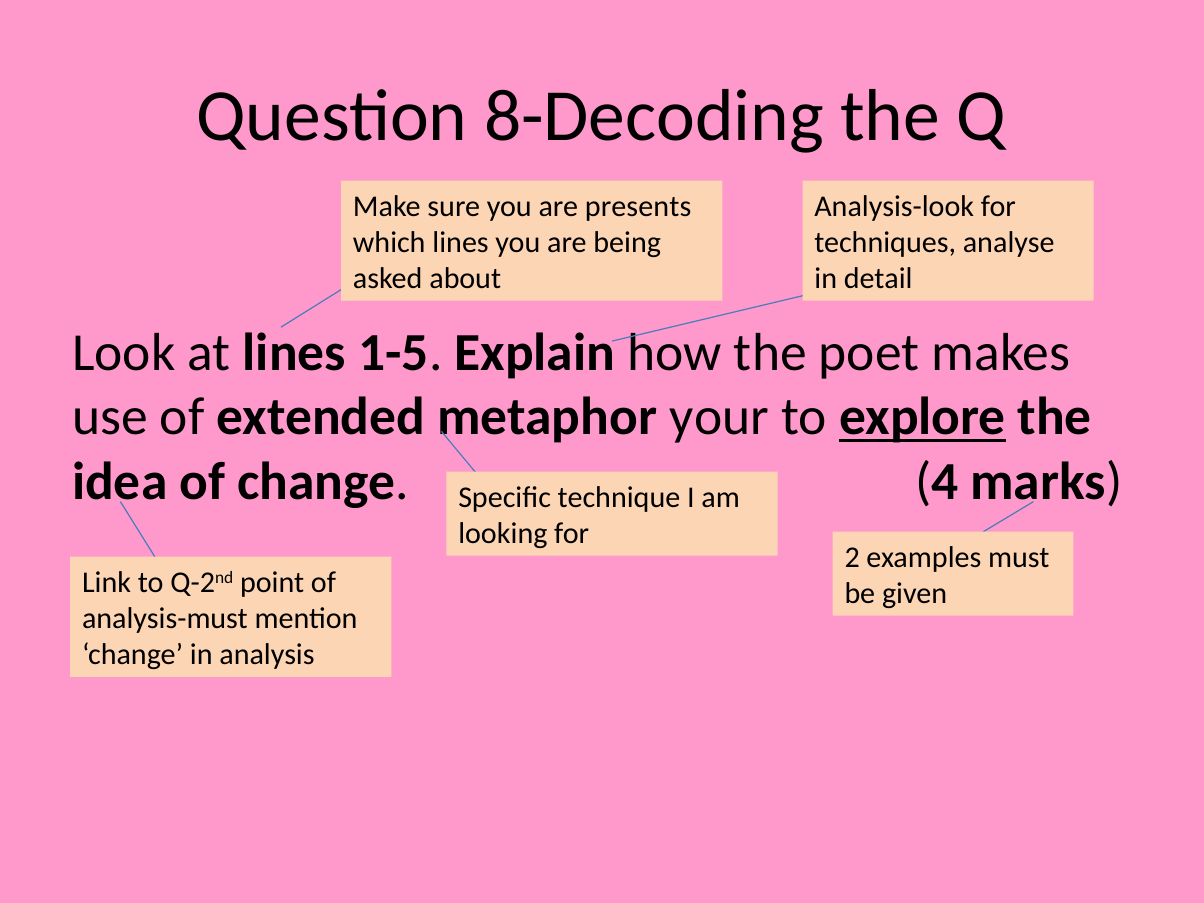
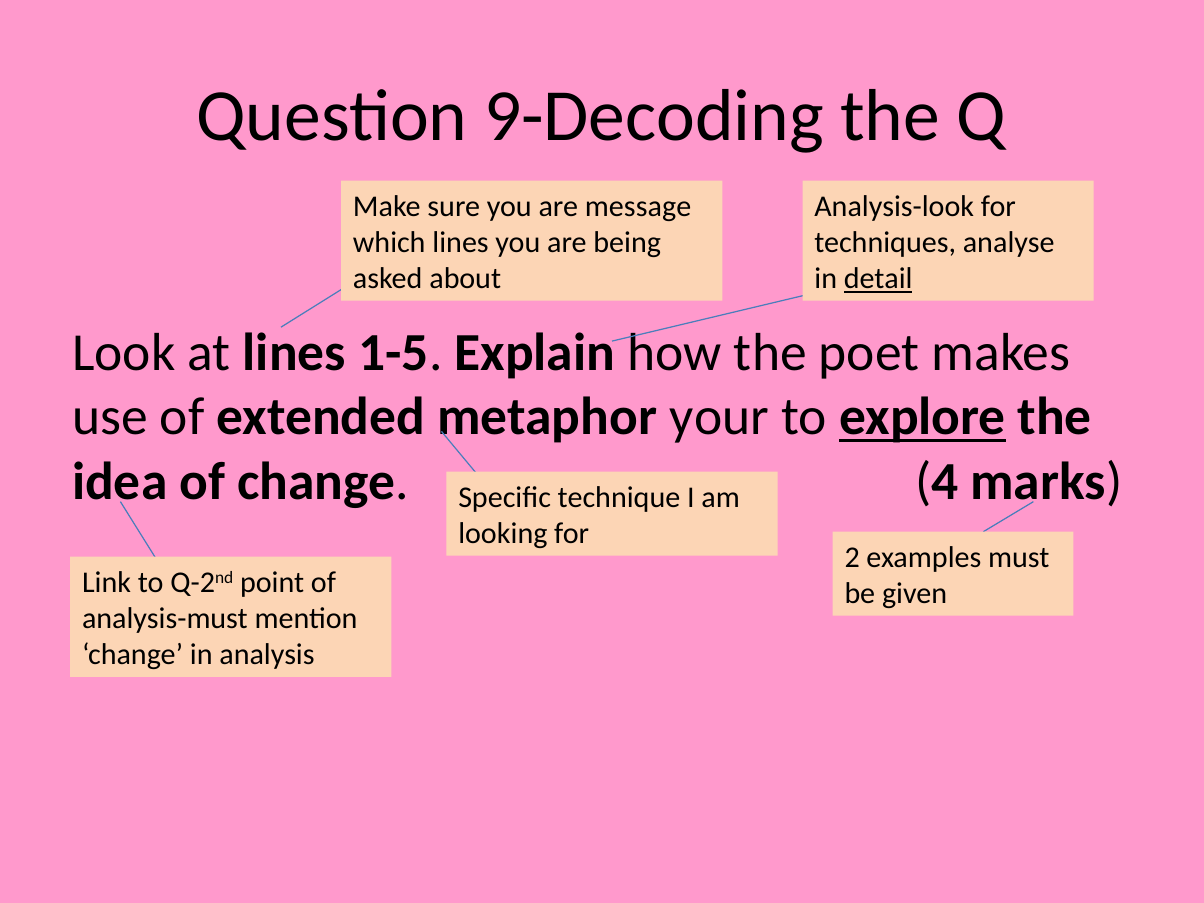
8-Decoding: 8-Decoding -> 9-Decoding (654, 117)
presents: presents -> message (638, 207)
detail underline: none -> present (878, 279)
